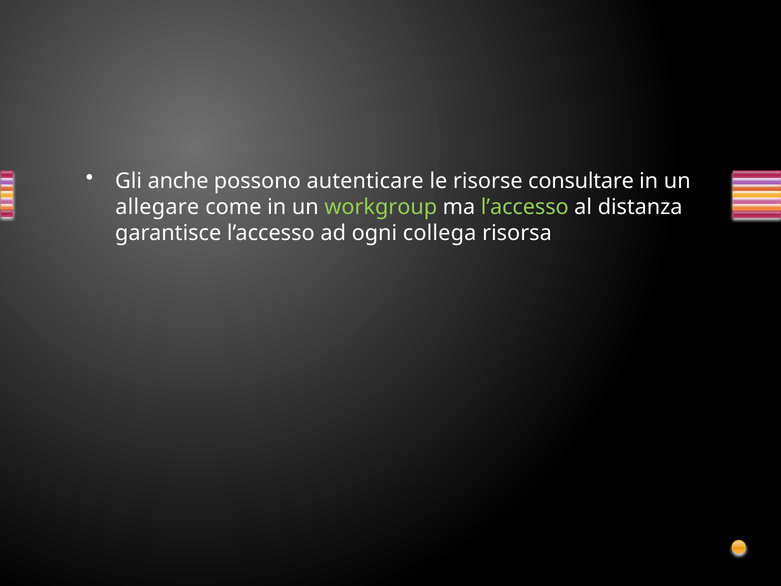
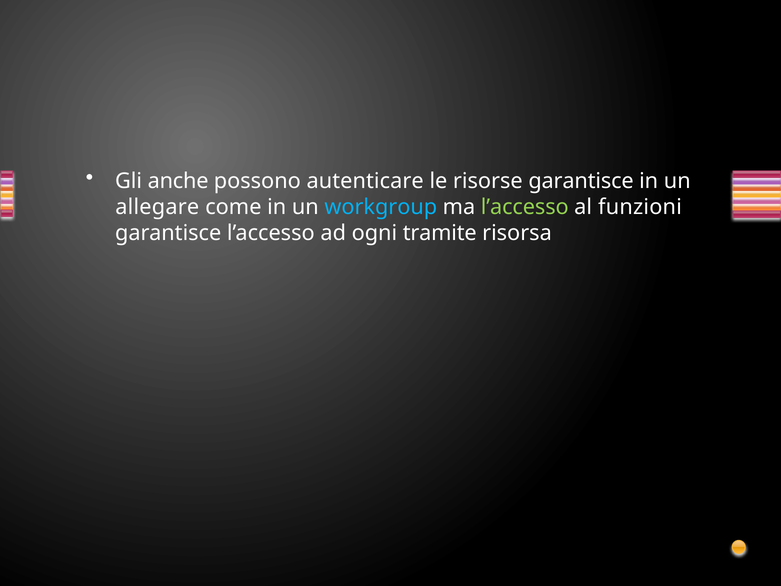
risorse consultare: consultare -> garantisce (581, 181)
workgroup colour: light green -> light blue (381, 207)
distanza: distanza -> funzioni (640, 207)
collega: collega -> tramite (440, 233)
